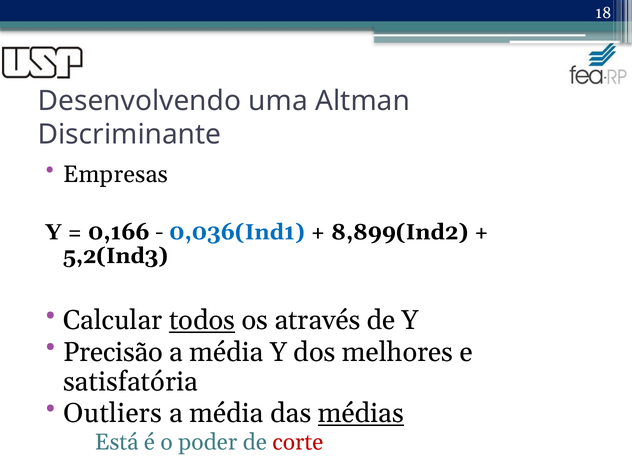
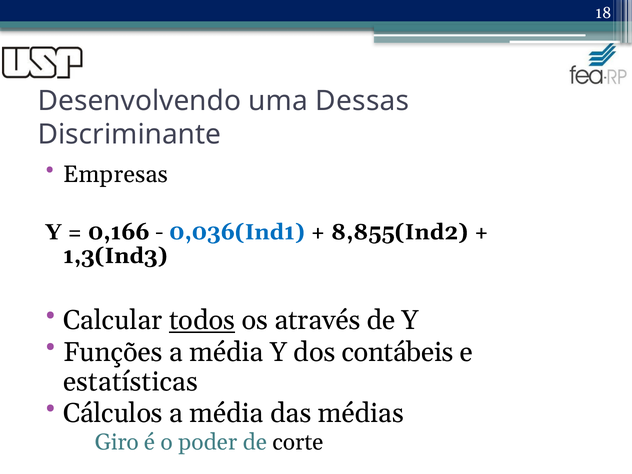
Altman: Altman -> Dessas (362, 101)
8,899(Ind2: 8,899(Ind2 -> 8,855(Ind2 (400, 232)
5,2(Ind3: 5,2(Ind3 -> 1,3(Ind3 (115, 256)
Precisão: Precisão -> Funções (113, 352)
melhores: melhores -> contábeis (398, 352)
satisfatória: satisfatória -> estatísticas (131, 382)
Outliers: Outliers -> Cálculos (113, 413)
médias underline: present -> none (361, 413)
Está: Está -> Giro (117, 442)
corte colour: red -> black (298, 442)
